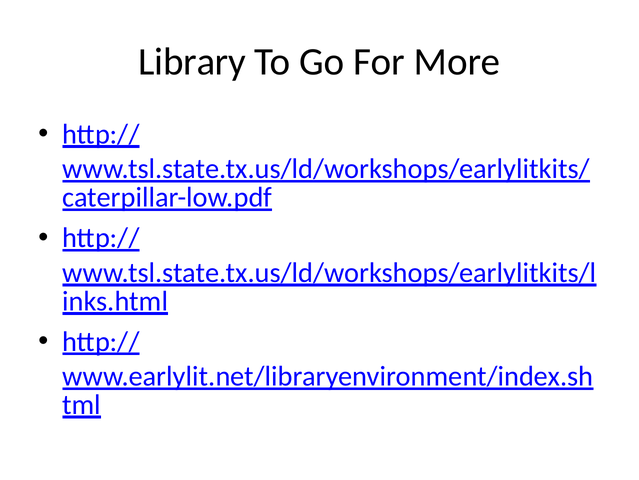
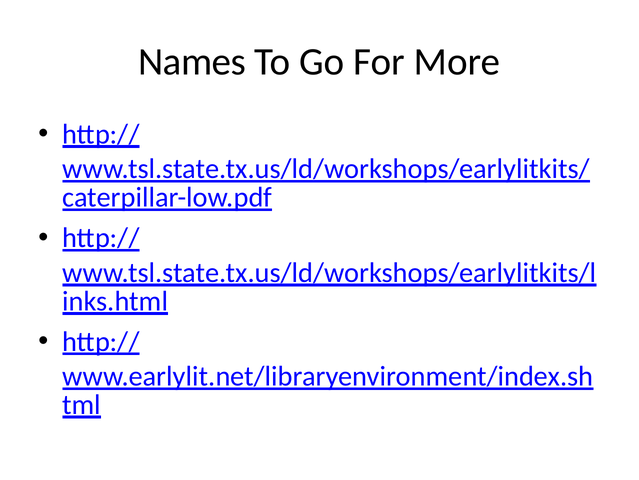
Library: Library -> Names (192, 62)
